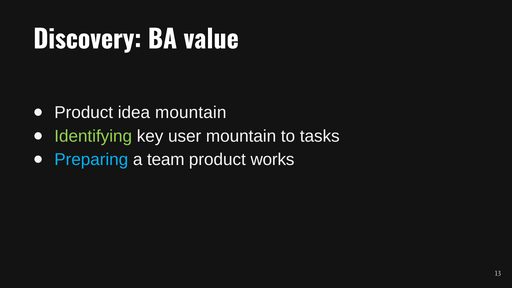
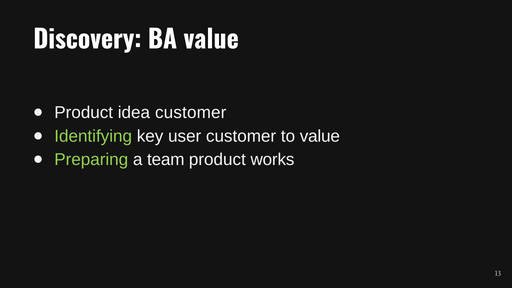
idea mountain: mountain -> customer (191, 113)
user mountain: mountain -> customer (241, 136)
to tasks: tasks -> value (320, 136)
Preparing colour: light blue -> light green (91, 160)
